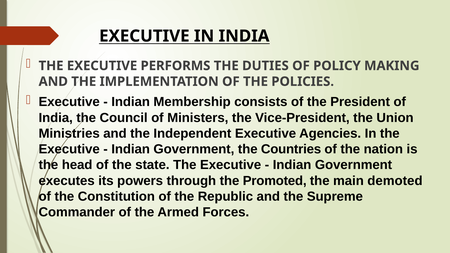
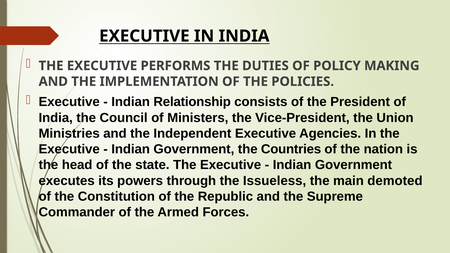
Membership: Membership -> Relationship (192, 102)
Promoted: Promoted -> Issueless (275, 181)
